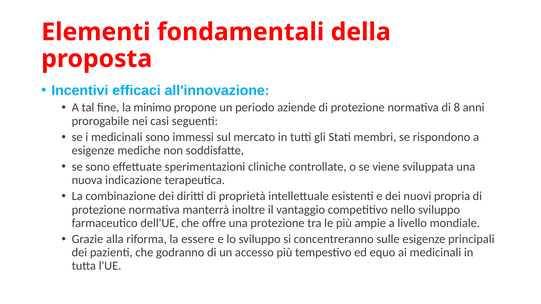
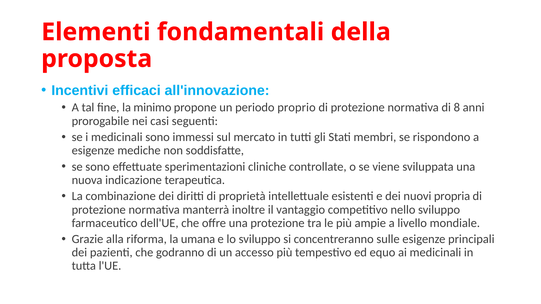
aziende: aziende -> proprio (296, 108)
essere: essere -> umana (198, 239)
